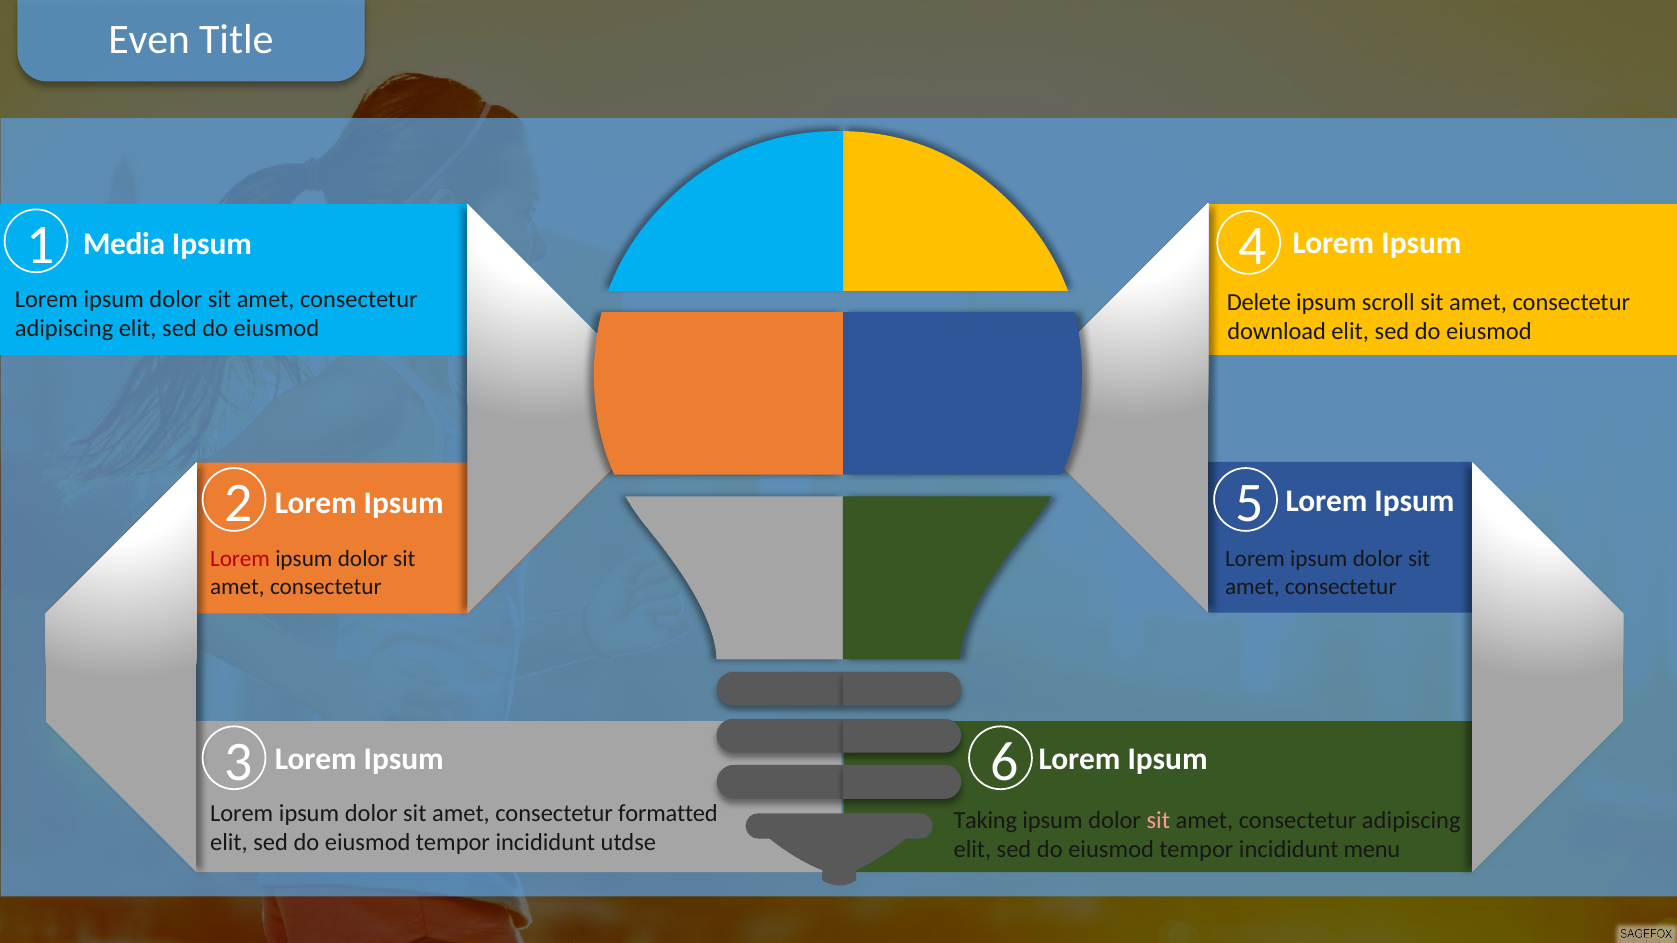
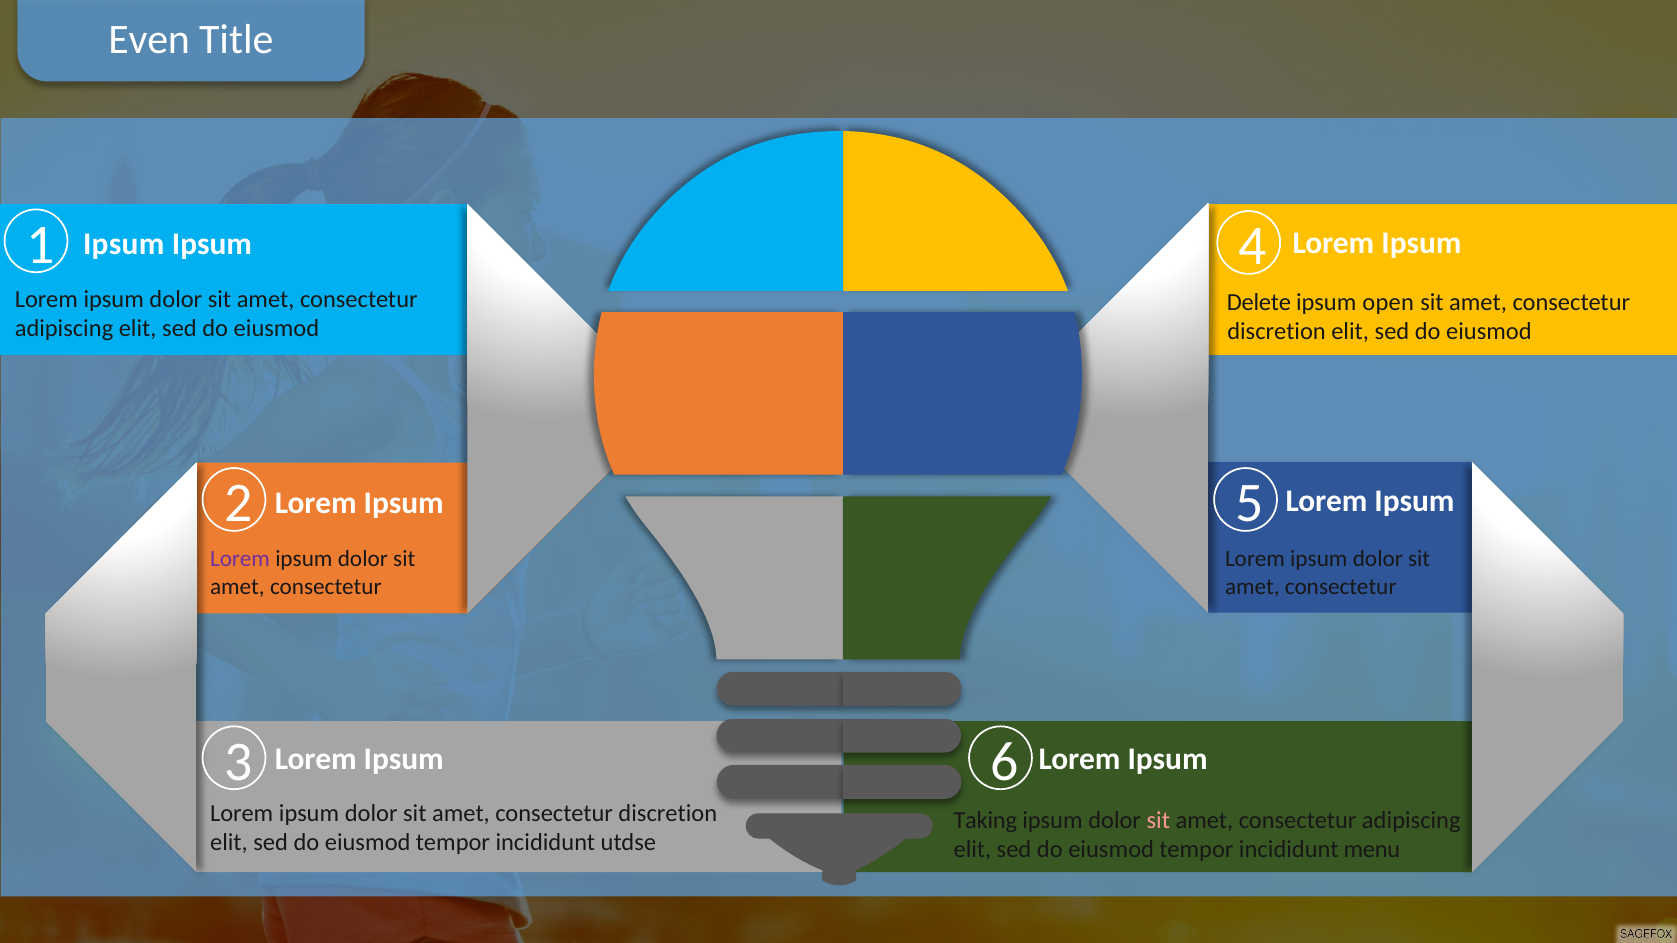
Media: Media -> Ipsum (124, 244)
scroll: scroll -> open (1388, 302)
download: download -> discretion (1277, 332)
Lorem colour: red -> purple (240, 559)
formatted: formatted -> discretion (668, 813)
